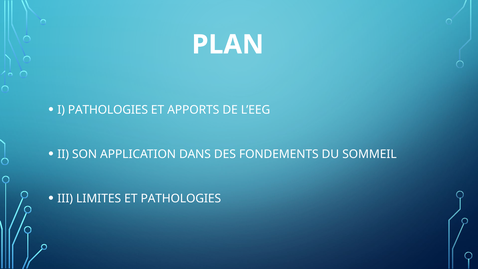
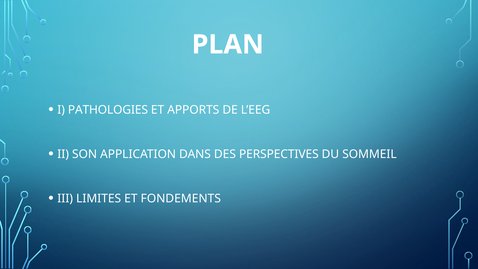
FONDEMENTS: FONDEMENTS -> PERSPECTIVES (279, 154)
ET PATHOLOGIES: PATHOLOGIES -> FONDEMENTS (181, 198)
